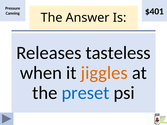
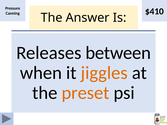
$401: $401 -> $410 (154, 11)
tasteless: tasteless -> between (118, 53)
preset colour: blue -> orange (85, 93)
